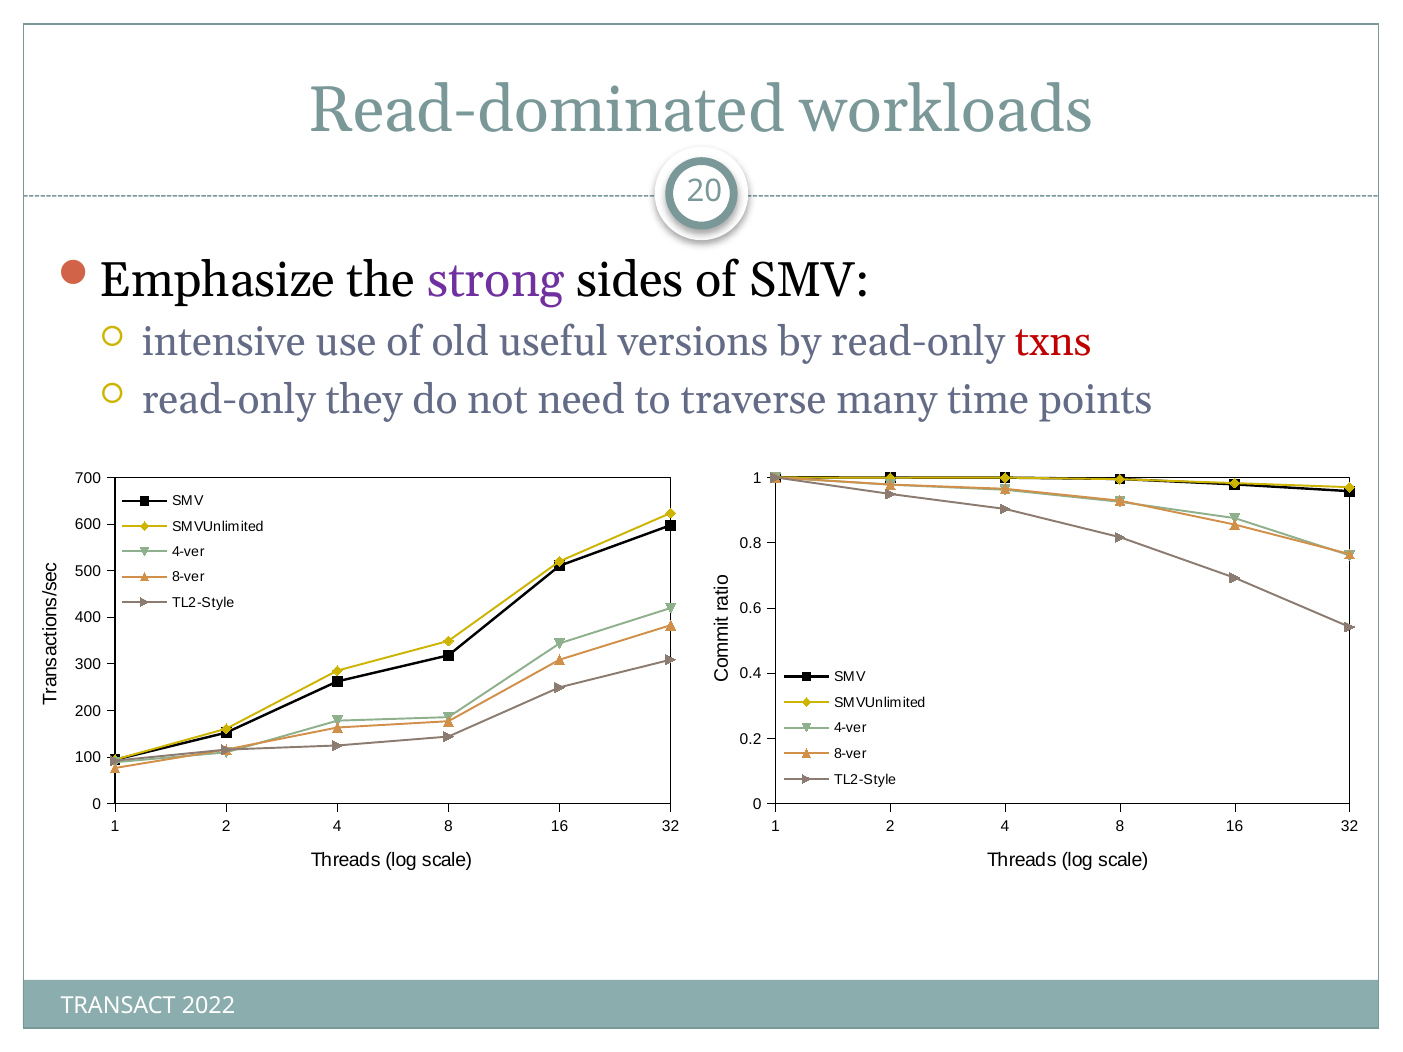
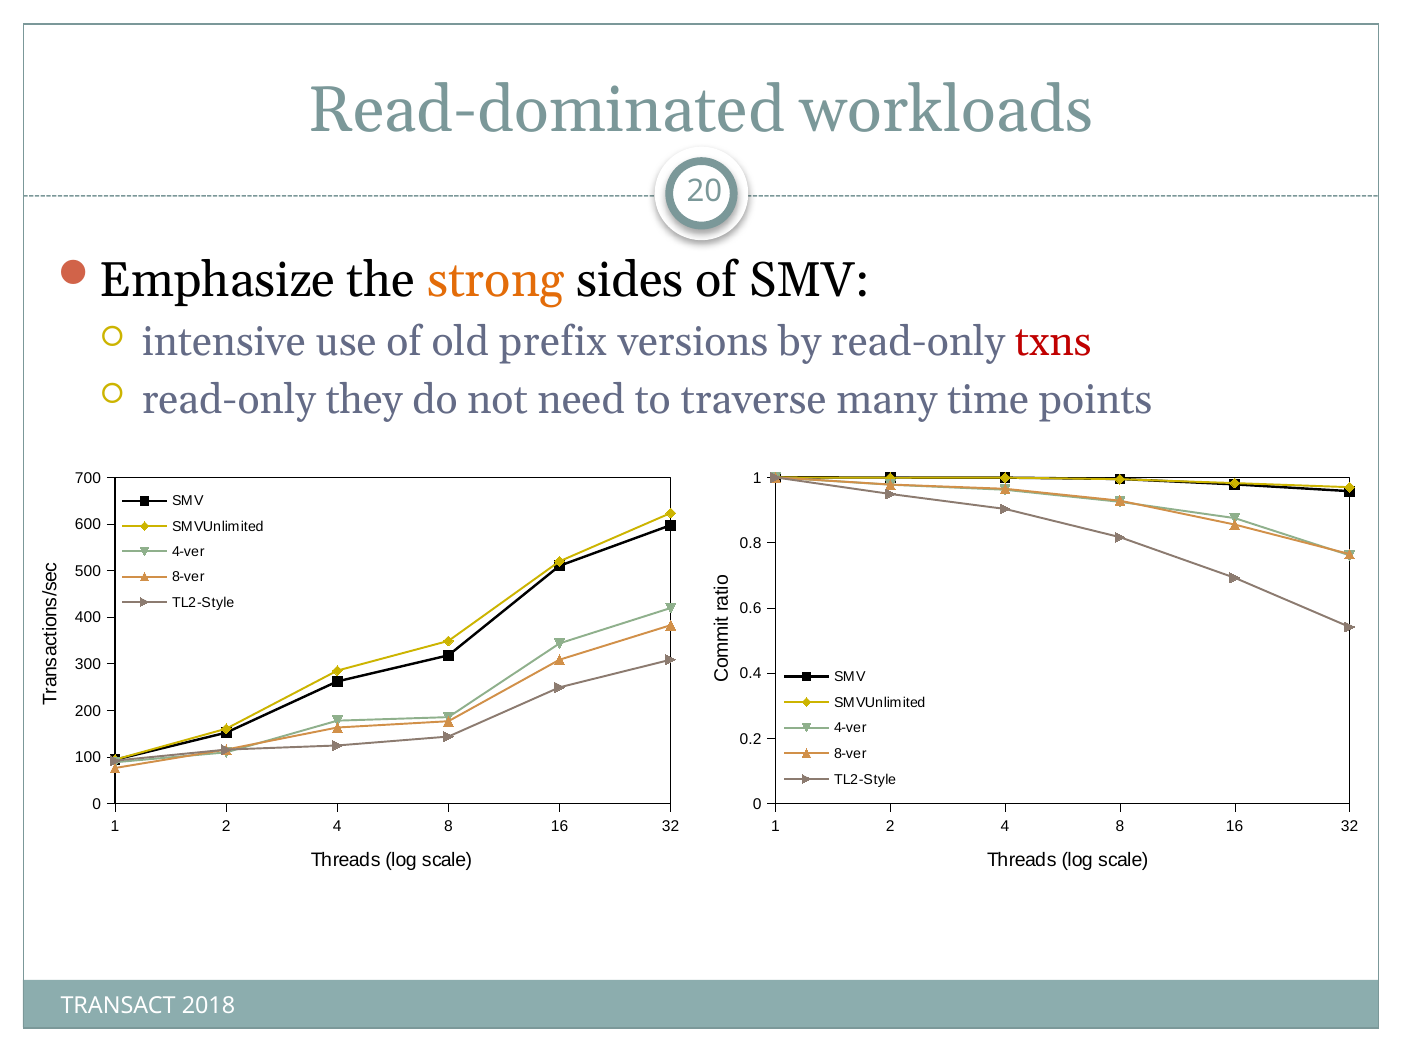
strong colour: purple -> orange (496, 281)
useful: useful -> prefix (553, 342)
2022: 2022 -> 2018 (208, 1006)
